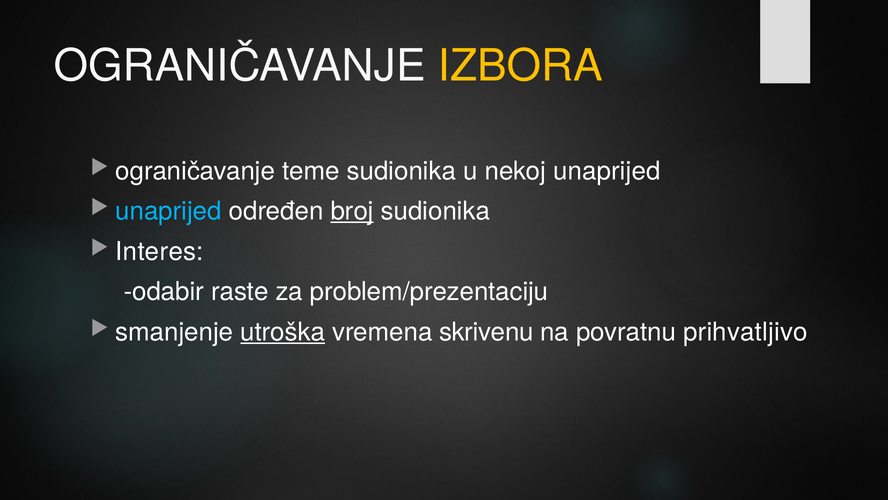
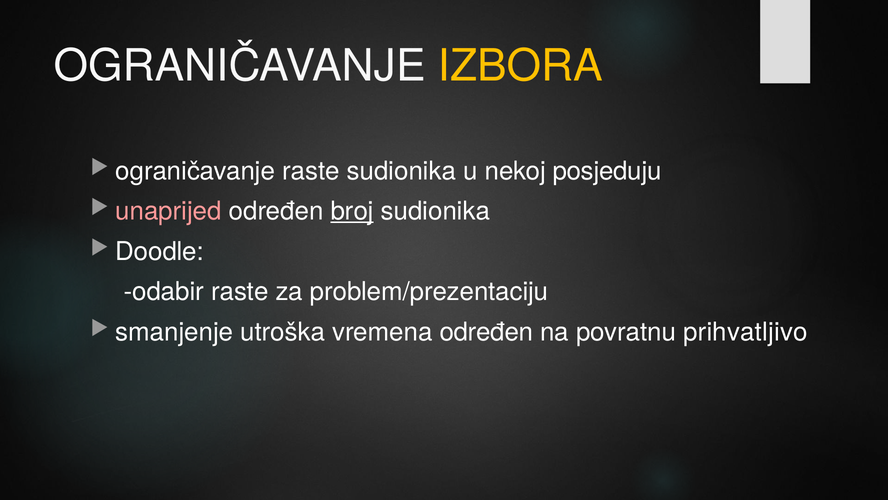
ograničavanje teme: teme -> raste (311, 171)
nekoj unaprijed: unaprijed -> posjeduju (607, 171)
unaprijed colour: light blue -> pink (169, 211)
Interes: Interes -> Doodle (160, 251)
utroška underline: present -> none (283, 332)
vremena skrivenu: skrivenu -> određen (486, 332)
